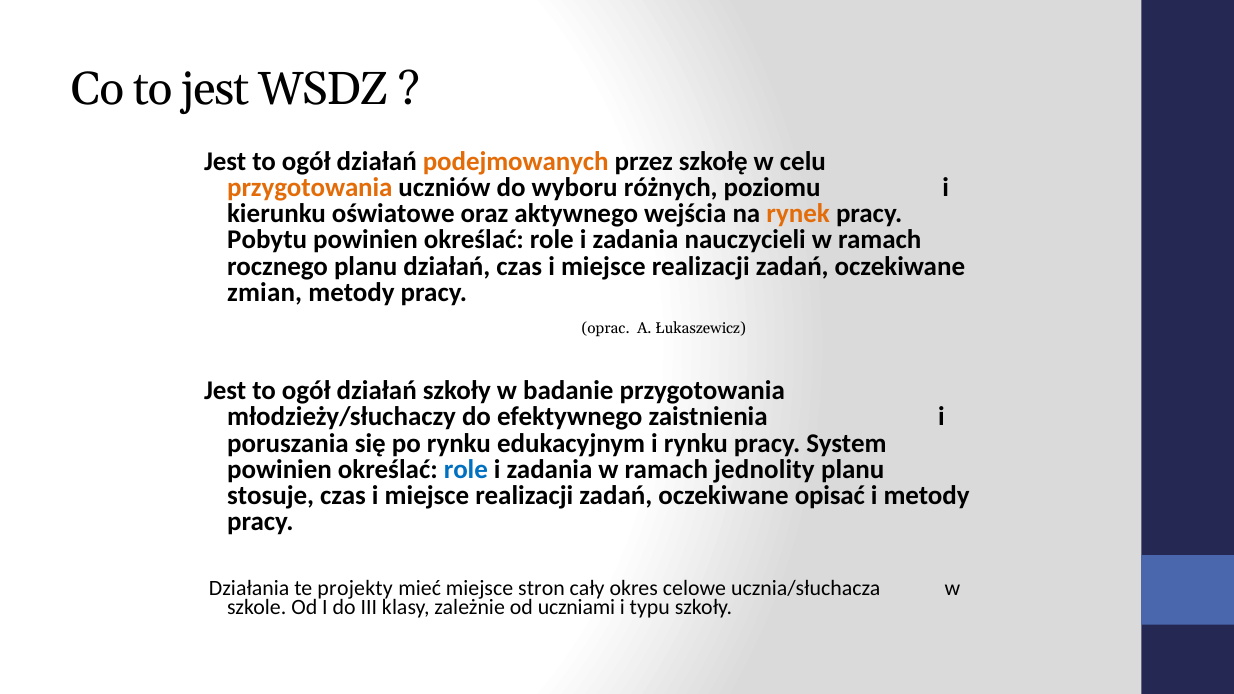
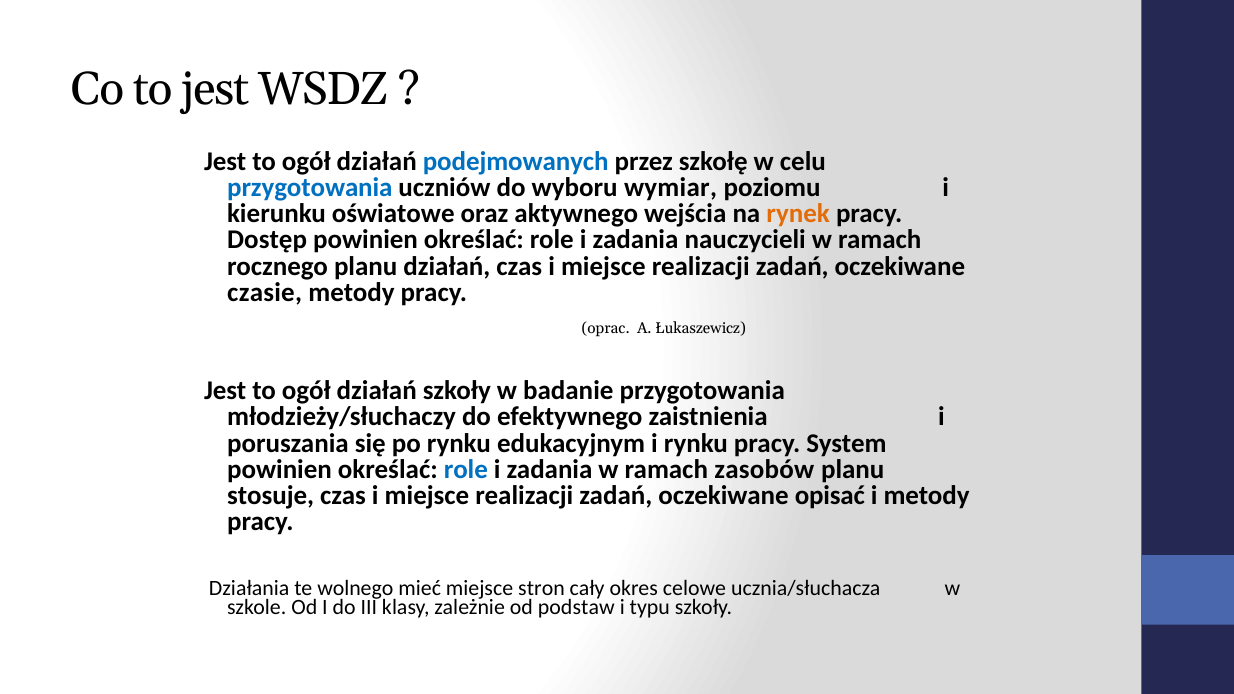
podejmowanych colour: orange -> blue (516, 161)
przygotowania colour: orange -> blue (310, 188)
różnych: różnych -> wymiar (671, 188)
Pobytu: Pobytu -> Dostęp (267, 240)
zmian: zmian -> czasie (265, 292)
jednolity: jednolity -> zasobów (764, 470)
projekty: projekty -> wolnego (355, 589)
uczniami: uczniami -> podstaw (576, 607)
